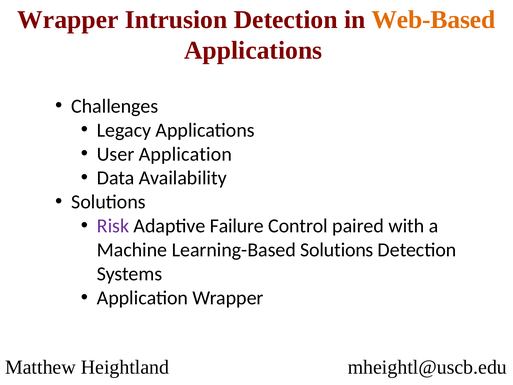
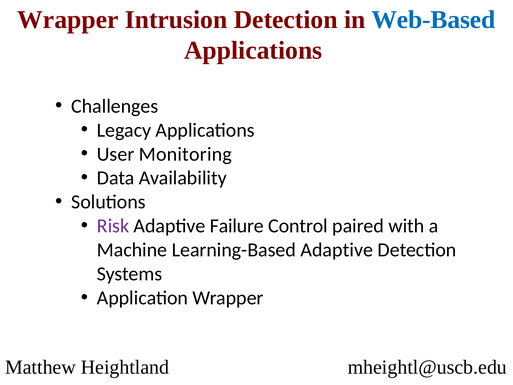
Web-Based colour: orange -> blue (433, 20)
User Application: Application -> Monitoring (185, 154)
Learning-Based Solutions: Solutions -> Adaptive (337, 250)
